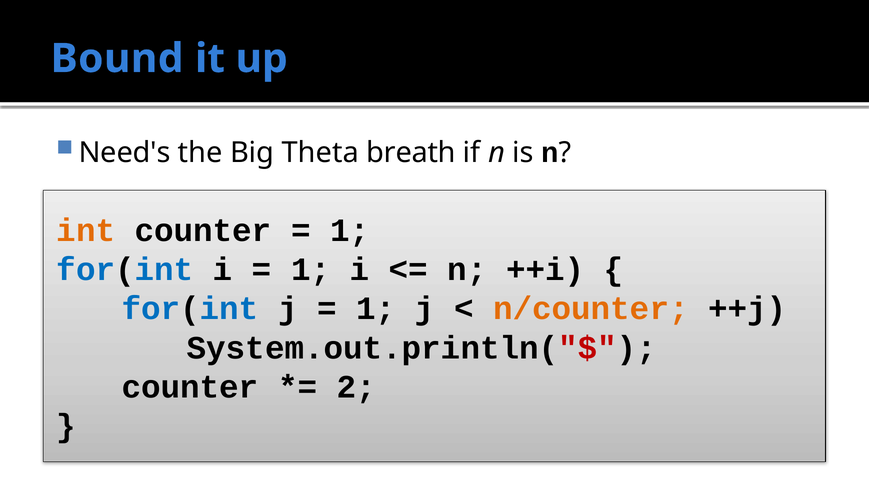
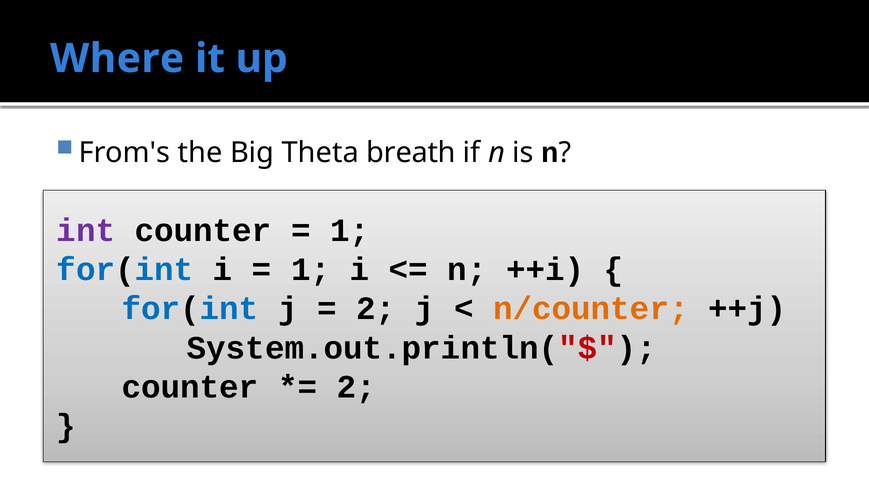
Bound: Bound -> Where (117, 59)
Need's: Need's -> From's (124, 152)
int colour: orange -> purple (86, 230)
1: 1 -> 2 (376, 309)
